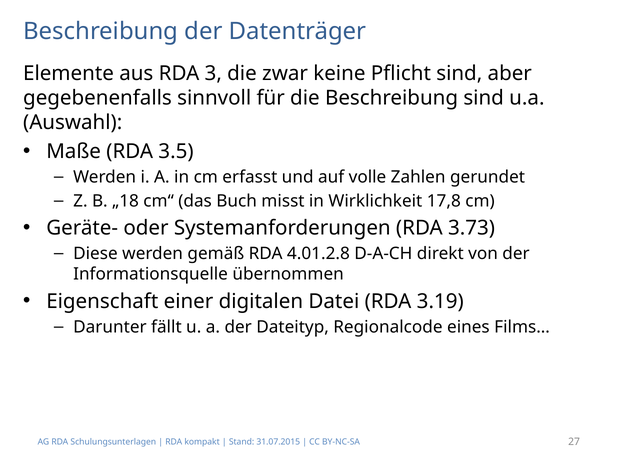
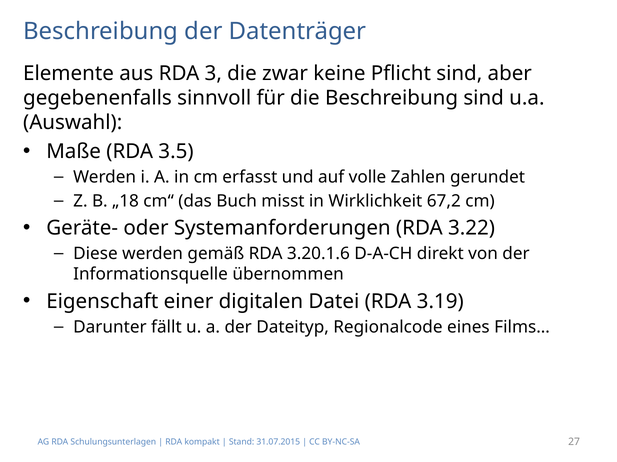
17,8: 17,8 -> 67,2 (444, 201)
3.73: 3.73 -> 3.22 (472, 228)
4.01.2.8: 4.01.2.8 -> 3.20.1.6 (318, 254)
